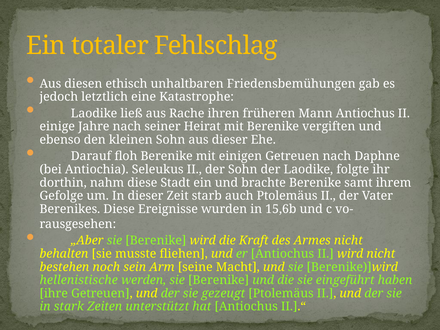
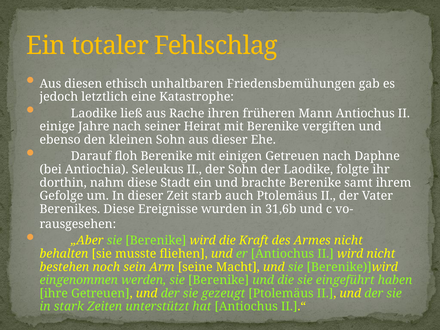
15,6b: 15,6b -> 31,6b (281, 209)
hellenistische: hellenistische -> eingenommen (79, 280)
